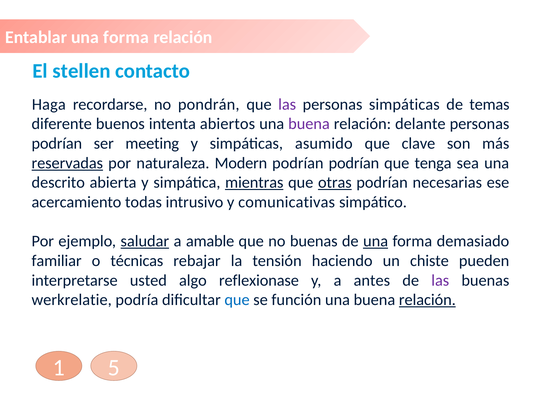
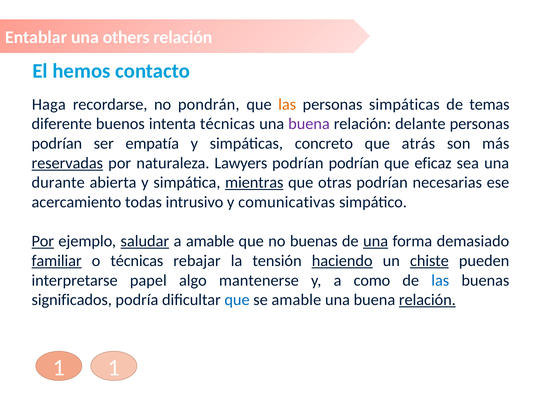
Entablar una forma: forma -> others (126, 37)
stellen: stellen -> hemos (81, 71)
las colour: purple -> orange (287, 105)
intenta abiertos: abiertos -> técnicas (227, 124)
meeting: meeting -> empatía (152, 144)
asumido: asumido -> concreto (324, 144)
clave: clave -> atrás (418, 144)
Modern: Modern -> Lawyers (241, 163)
tenga: tenga -> eficaz (433, 163)
descrito: descrito -> durante (58, 183)
otras underline: present -> none (335, 183)
Por underline: none -> present (43, 242)
familiar underline: none -> present (57, 261)
haciendo underline: none -> present (342, 261)
chiste underline: none -> present (429, 261)
usted: usted -> papel (148, 281)
reflexionase: reflexionase -> mantenerse (259, 281)
antes: antes -> como (372, 281)
las colour: purple -> blue (440, 281)
werkrelatie: werkrelatie -> significados (72, 300)
se función: función -> amable (296, 300)
1 5: 5 -> 1 (114, 368)
